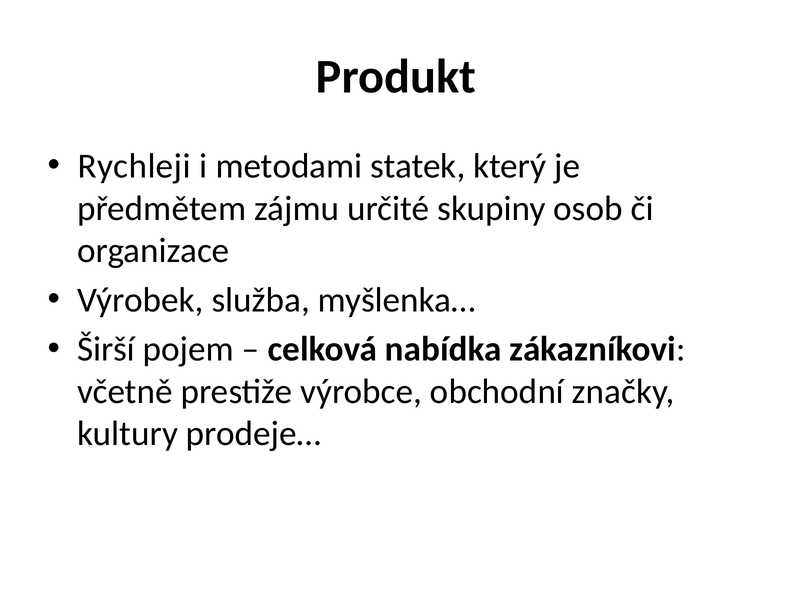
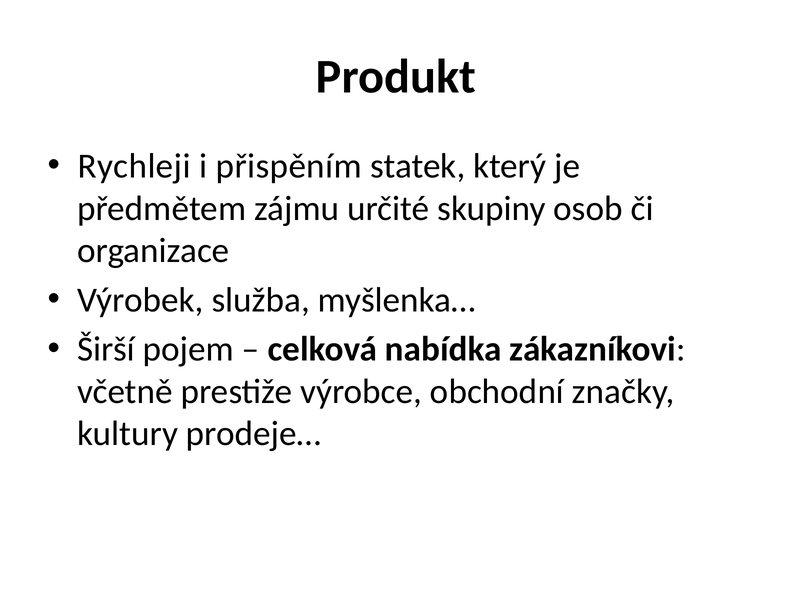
metodami: metodami -> přispěním (289, 166)
